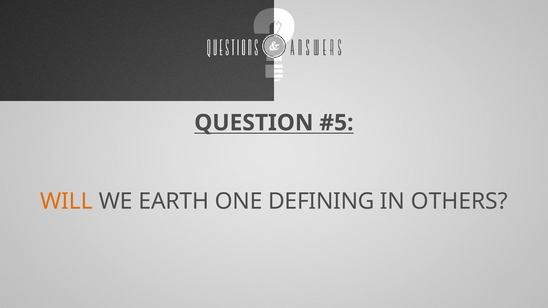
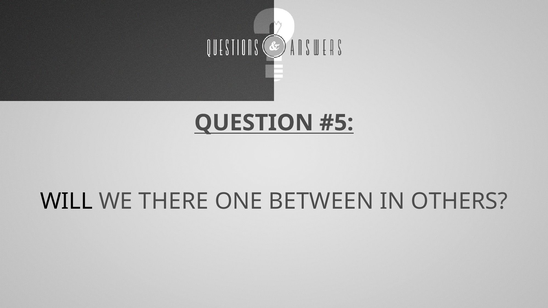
WILL colour: orange -> black (66, 201)
EARTH: EARTH -> THERE (174, 201)
DEFINING: DEFINING -> BETWEEN (321, 201)
